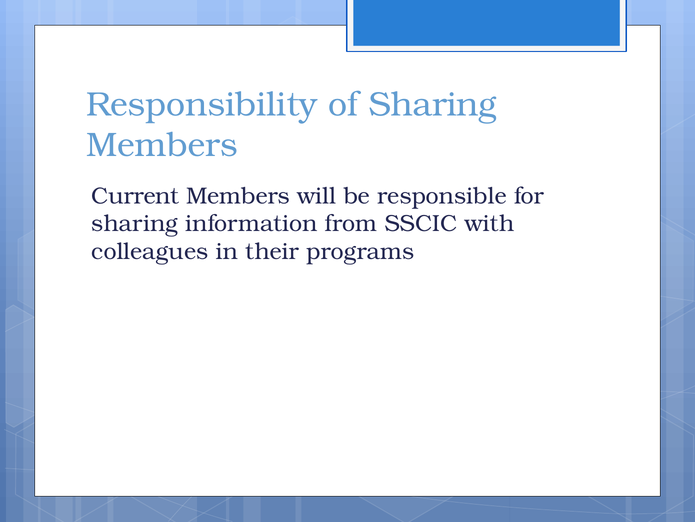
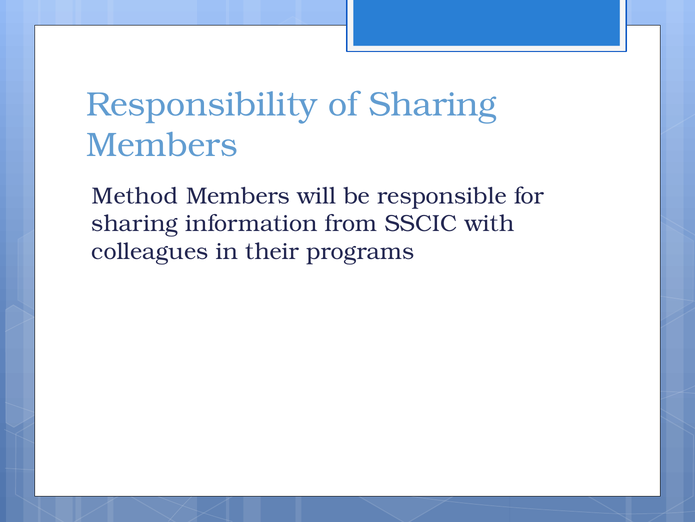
Current: Current -> Method (135, 196)
